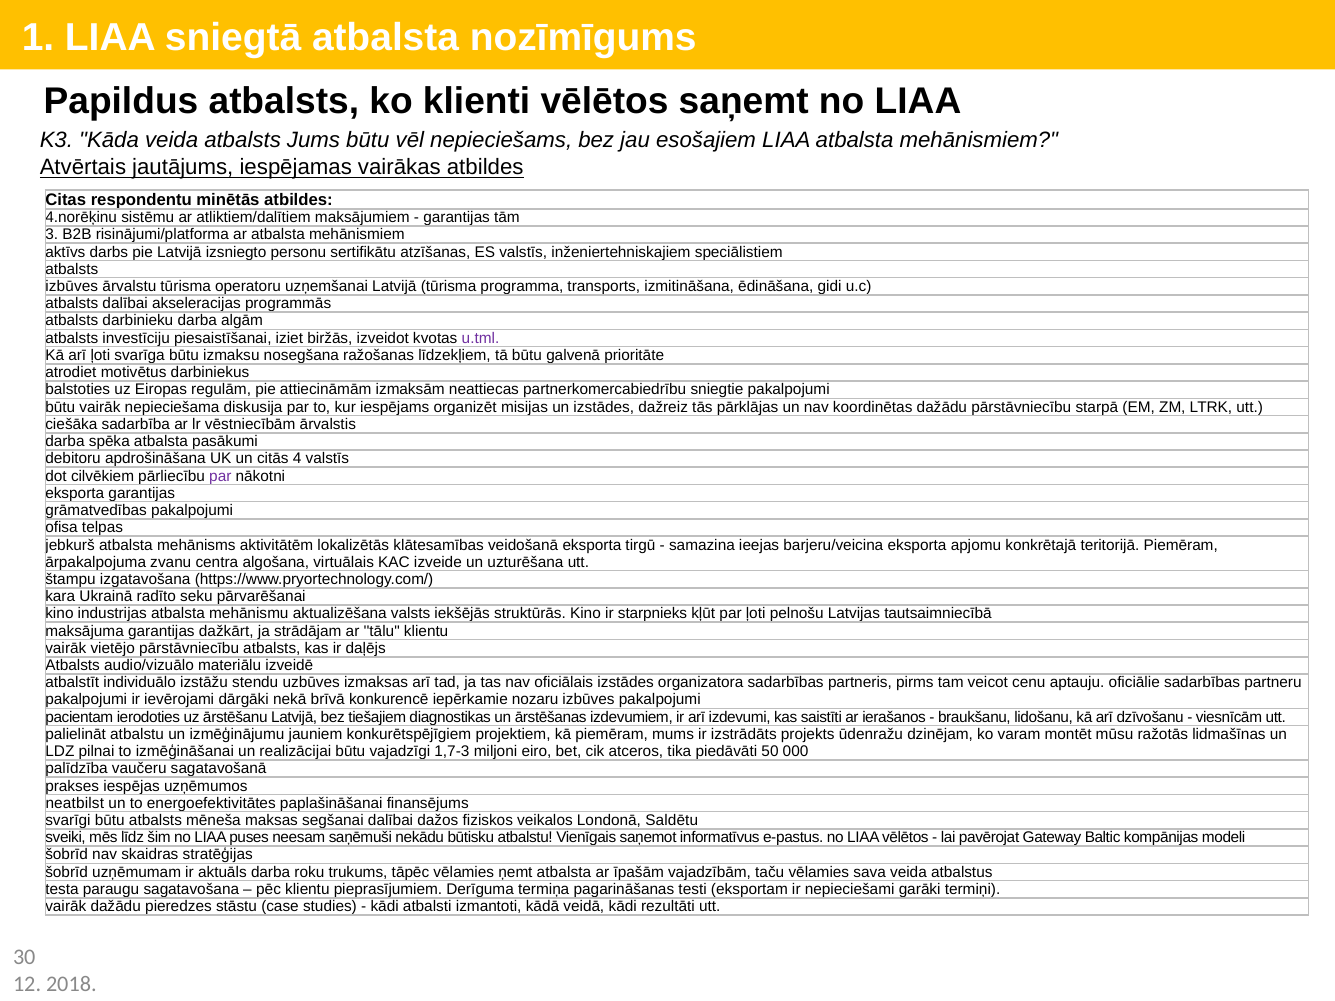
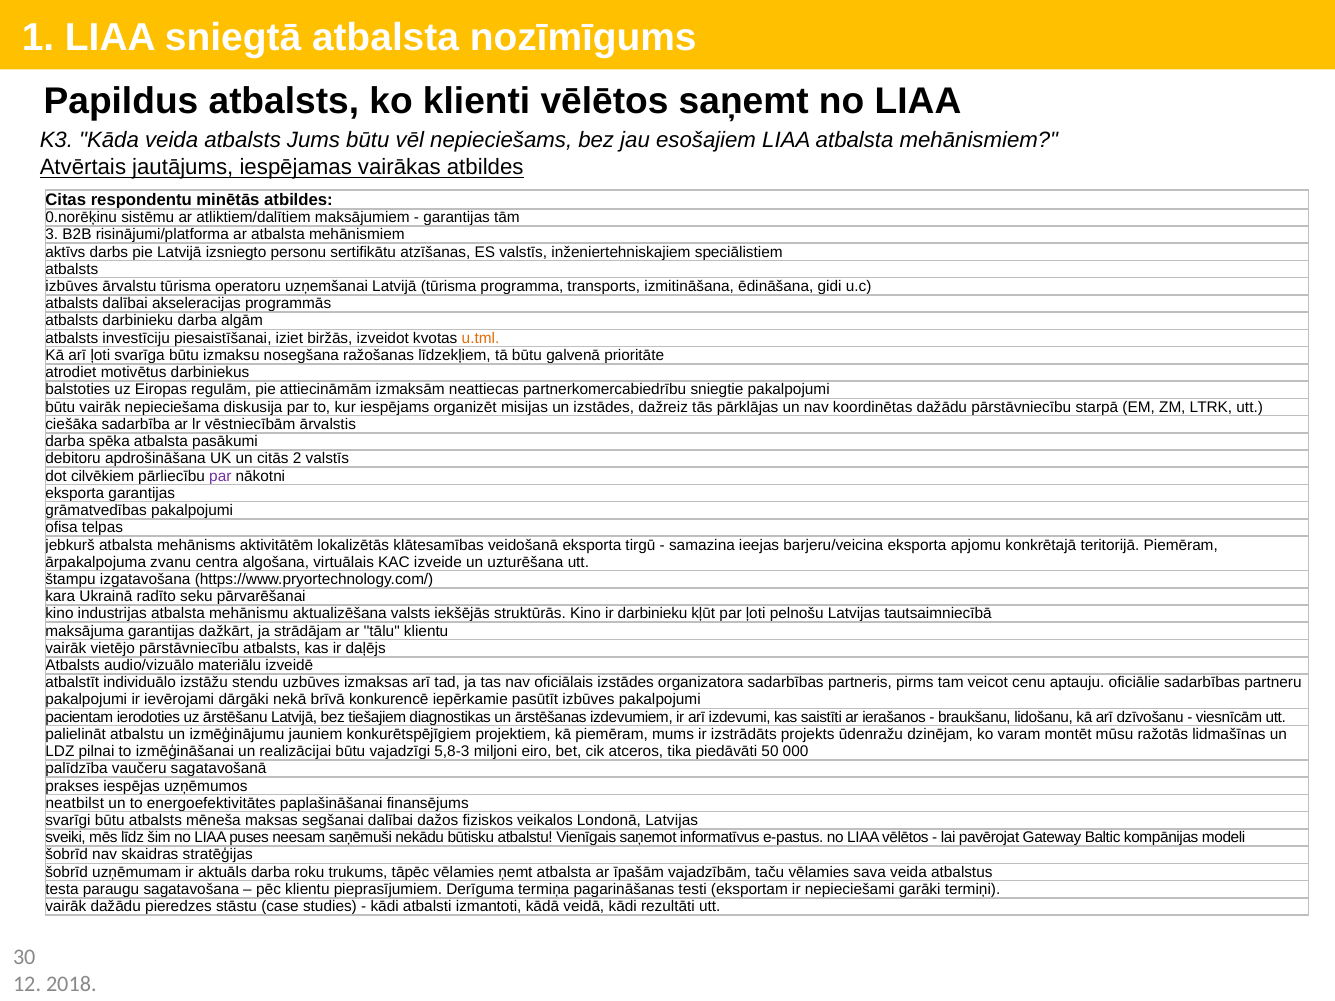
4.norēķinu: 4.norēķinu -> 0.norēķinu (81, 218)
u.tml colour: purple -> orange (481, 338)
4: 4 -> 2 (297, 459)
ir starpnieks: starpnieks -> darbinieku (653, 614)
nozaru: nozaru -> pasūtīt (535, 700)
1,7-3: 1,7-3 -> 5,8-3 (452, 752)
Londonā Saldētu: Saldētu -> Latvijas (672, 821)
